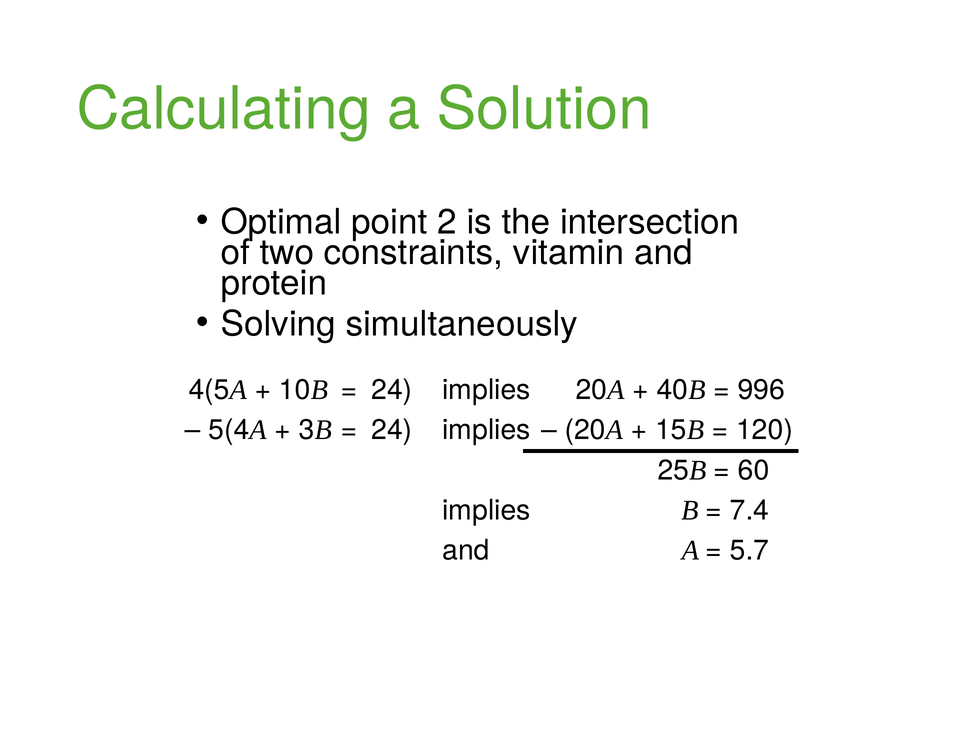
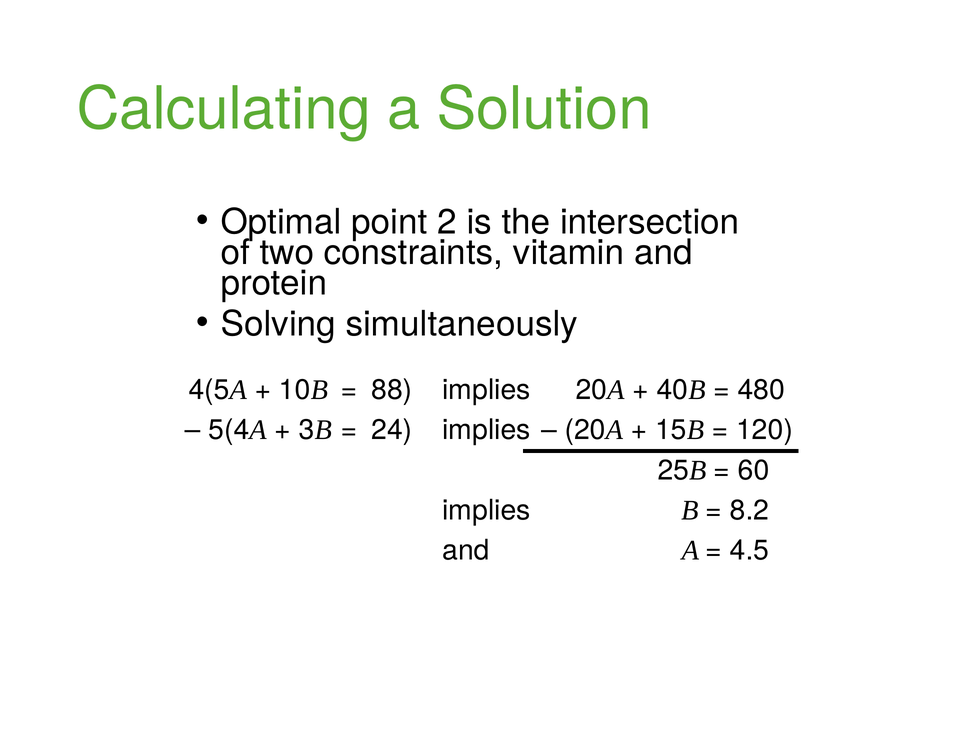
24: 24 -> 88 (392, 390)
996: 996 -> 480 (761, 390)
7.4: 7.4 -> 8.2 (750, 510)
5.7: 5.7 -> 4.5 (750, 550)
